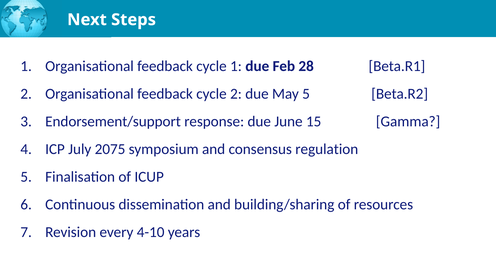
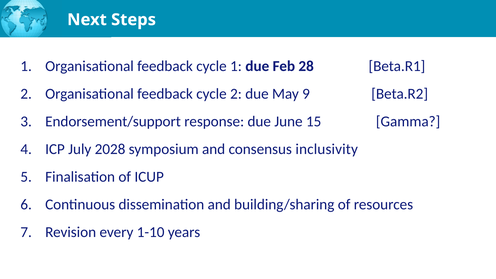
May 5: 5 -> 9 (306, 94)
2075: 2075 -> 2028 (110, 149)
regulation: regulation -> inclusivity (327, 149)
4-10: 4-10 -> 1-10 (151, 232)
